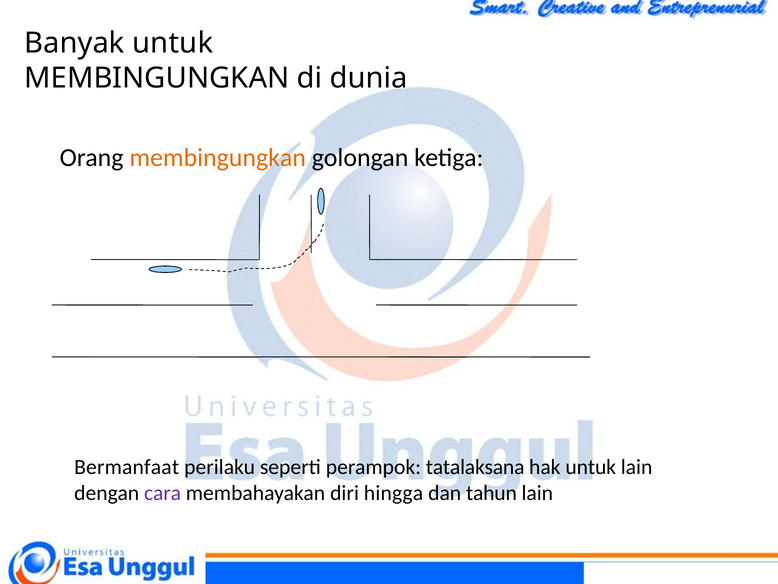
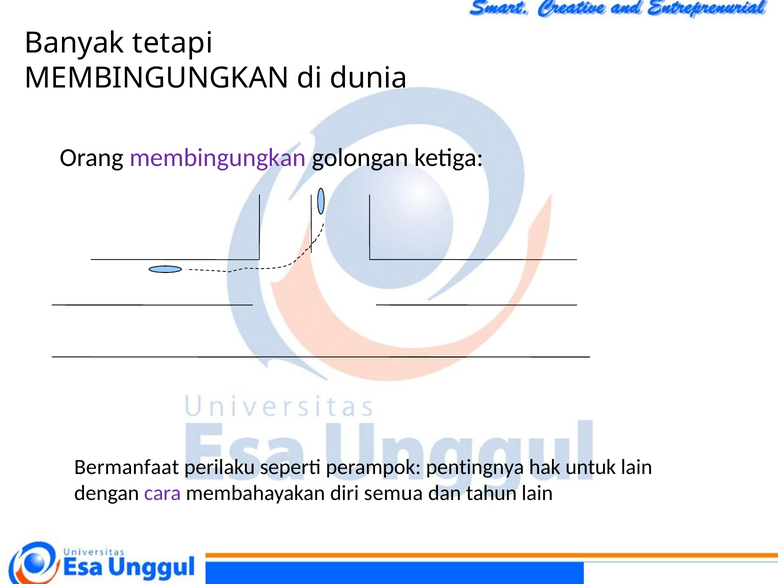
Banyak untuk: untuk -> tetapi (173, 43)
membingungkan colour: orange -> purple (218, 157)
tatalaksana: tatalaksana -> pentingnya (475, 467)
hingga: hingga -> semua (393, 493)
